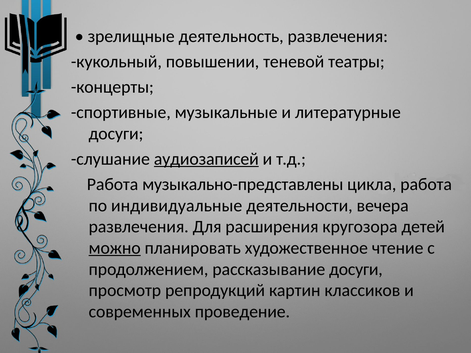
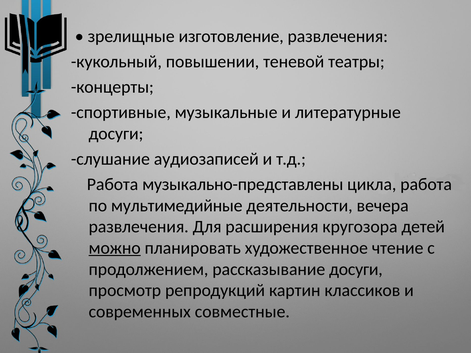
деятельность: деятельность -> изготовление (231, 36)
аудиозаписей underline: present -> none (206, 159)
индивидуальные: индивидуальные -> мультимедийные (177, 206)
проведение: проведение -> совместные (242, 312)
